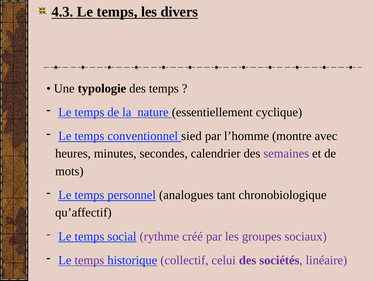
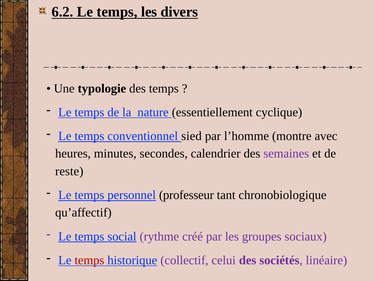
4.3: 4.3 -> 6.2 (62, 12)
mots: mots -> reste (69, 171)
analogues: analogues -> professeur (186, 195)
temps colour: purple -> red (89, 260)
